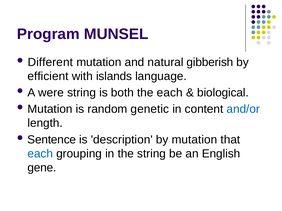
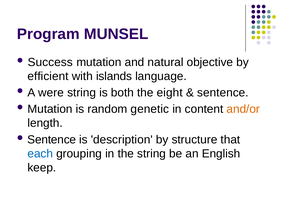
Different: Different -> Success (50, 62)
gibberish: gibberish -> objective (210, 62)
the each: each -> eight (170, 93)
biological: biological -> sentence (223, 93)
and/or colour: blue -> orange (243, 109)
by mutation: mutation -> structure (194, 140)
gene: gene -> keep (42, 168)
